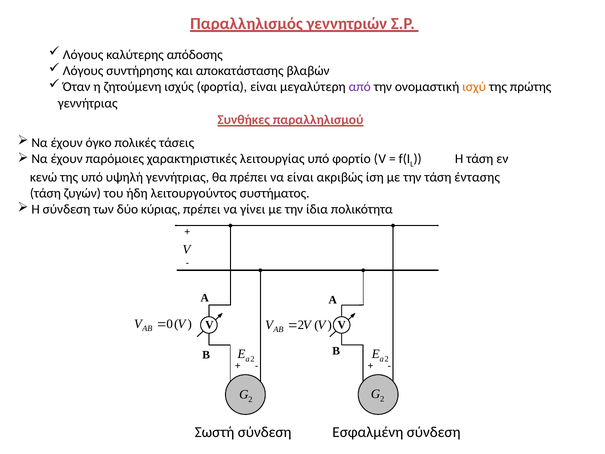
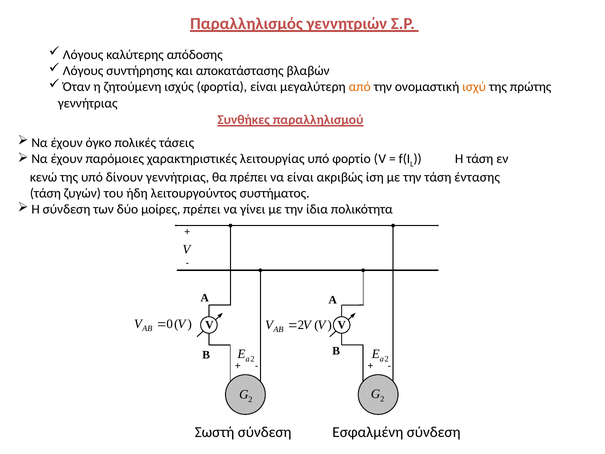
από colour: purple -> orange (360, 87)
υψηλή: υψηλή -> δίνουν (124, 177)
κύριας: κύριας -> μοίρες (161, 209)
